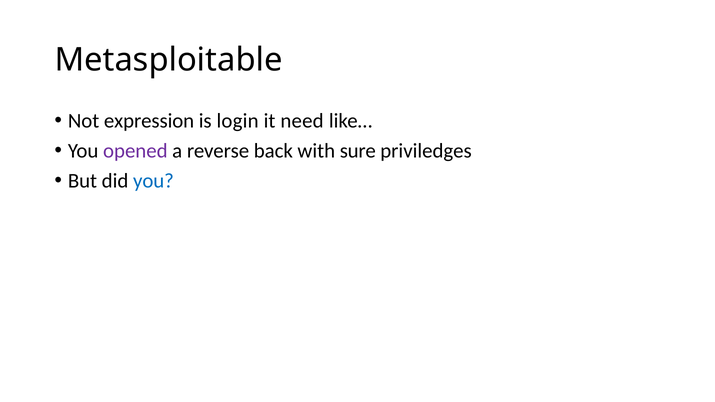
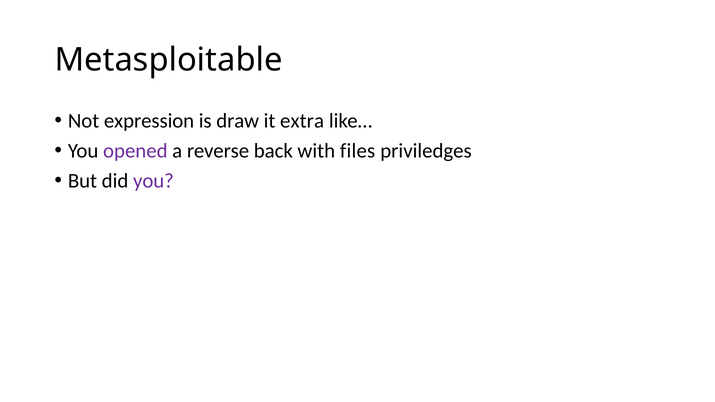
login: login -> draw (238, 121)
need: need -> extra (302, 121)
sure: sure -> files (358, 151)
you colour: blue -> purple (153, 181)
